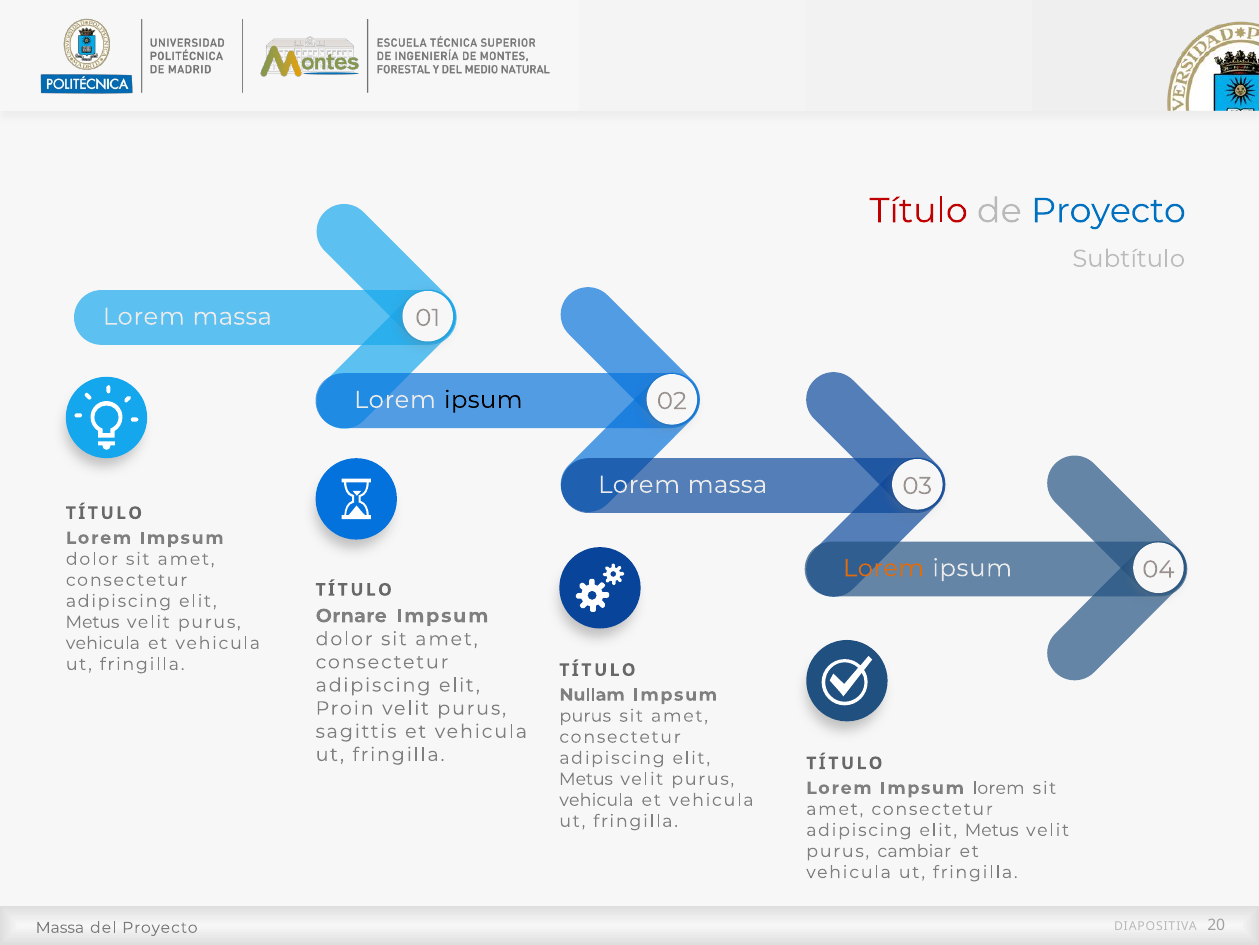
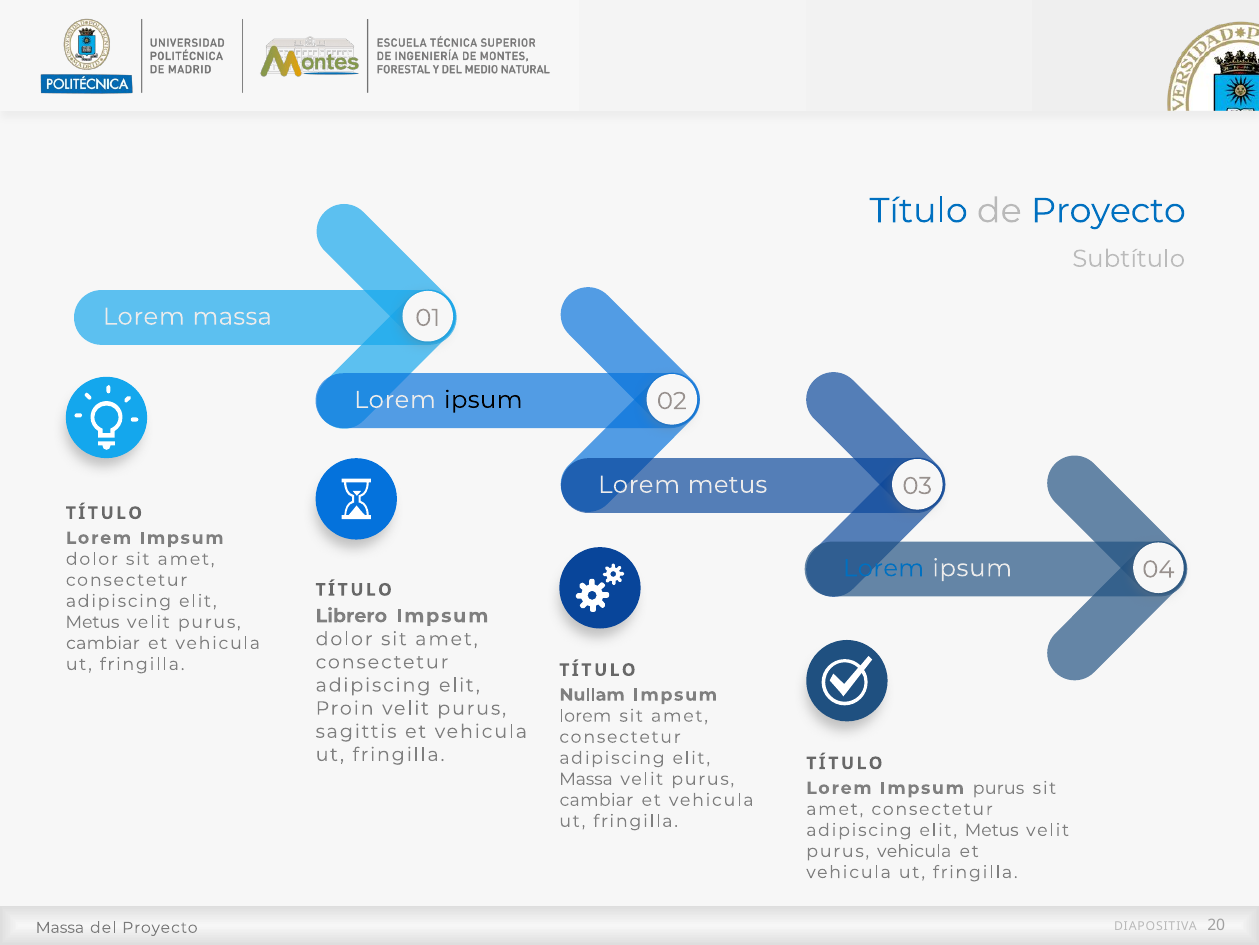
Título colour: red -> blue (919, 211)
massa: massa -> metus (728, 484)
Lorem colour: orange -> blue (884, 568)
Ornare: Ornare -> Librero (351, 615)
vehicula: vehicula -> cambiar (103, 643)
purus: purus -> lorem (585, 715)
Metus: Metus -> Massa (586, 778)
Impsum lorem: lorem -> purus (999, 787)
vehicula: vehicula -> cambiar (596, 799)
purus cambiar: cambiar -> vehicula (914, 851)
